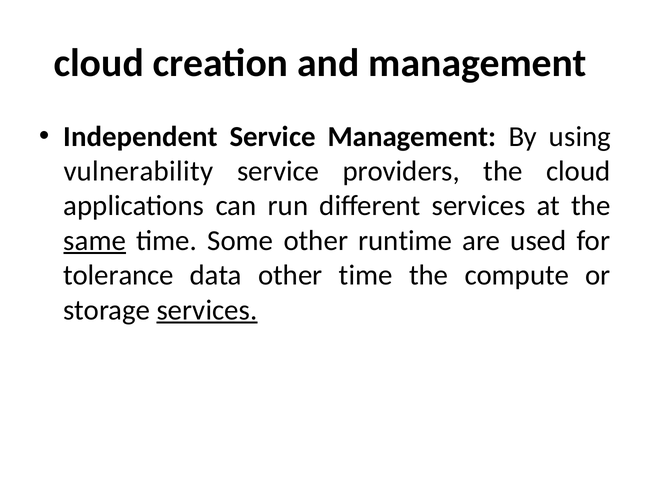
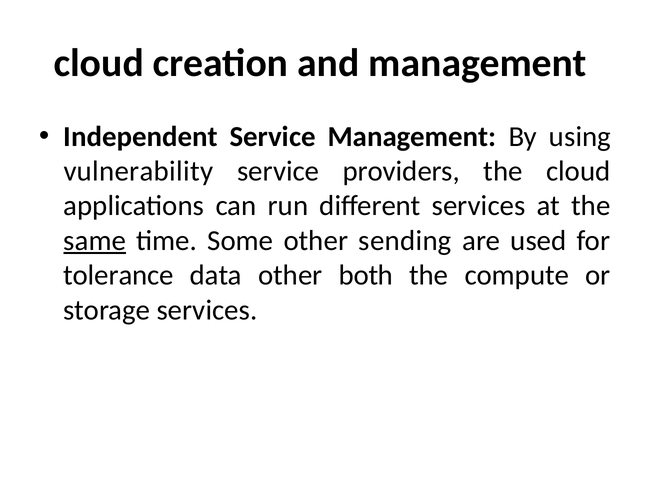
runtime: runtime -> sending (405, 240)
other time: time -> both (366, 275)
services underline: present -> none (207, 310)
